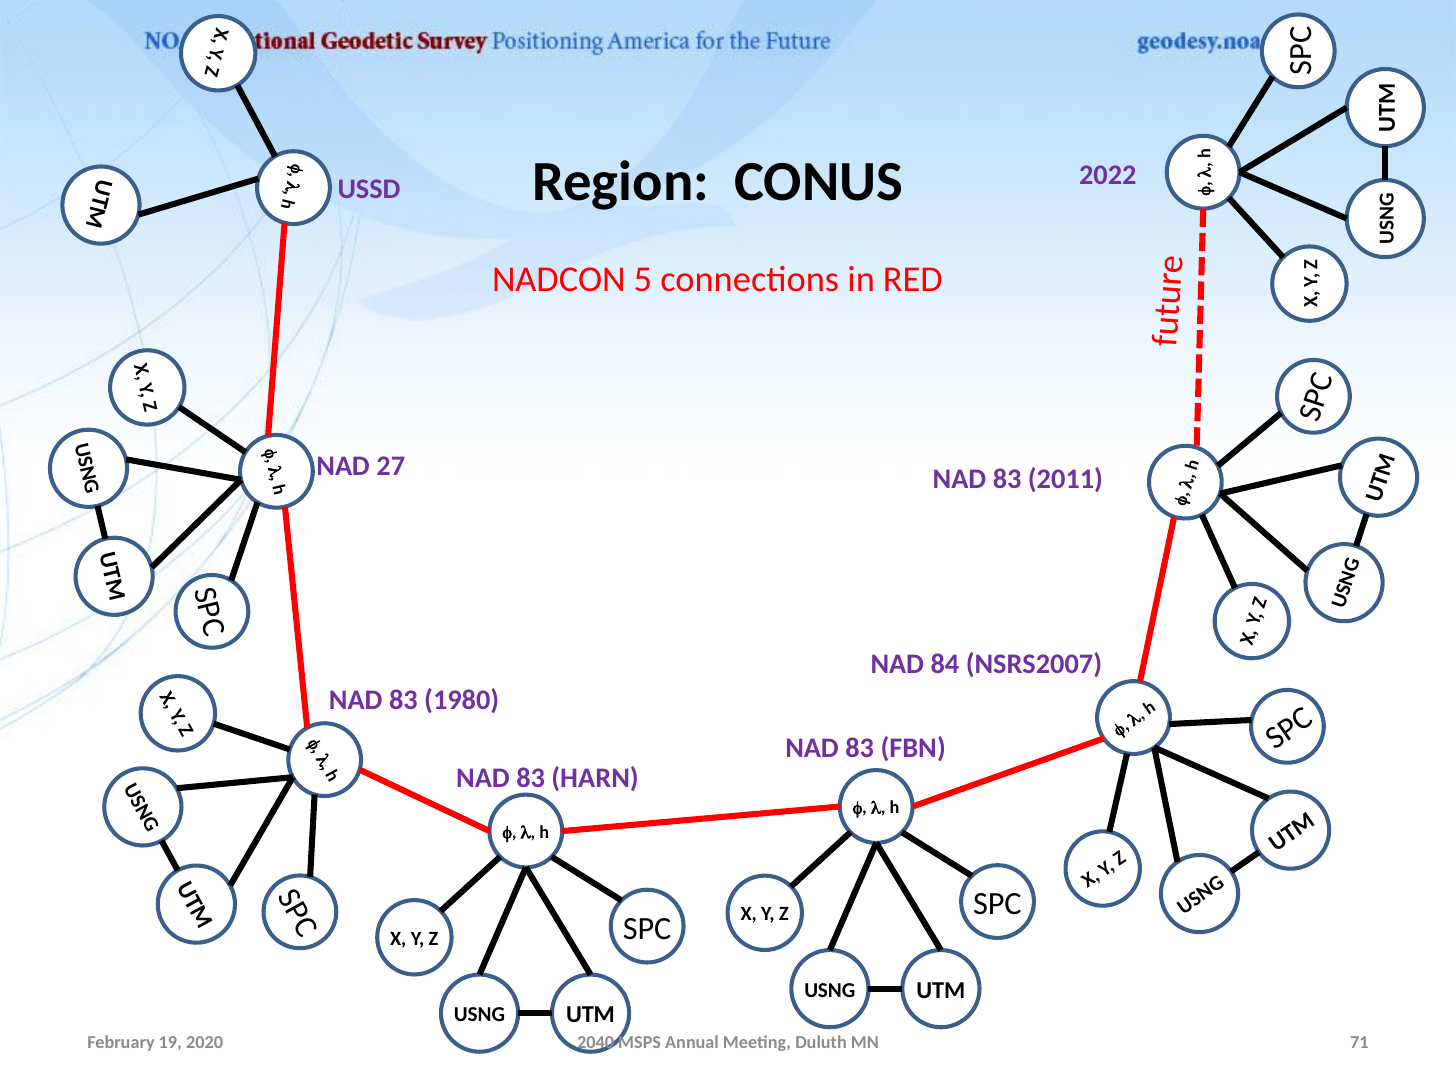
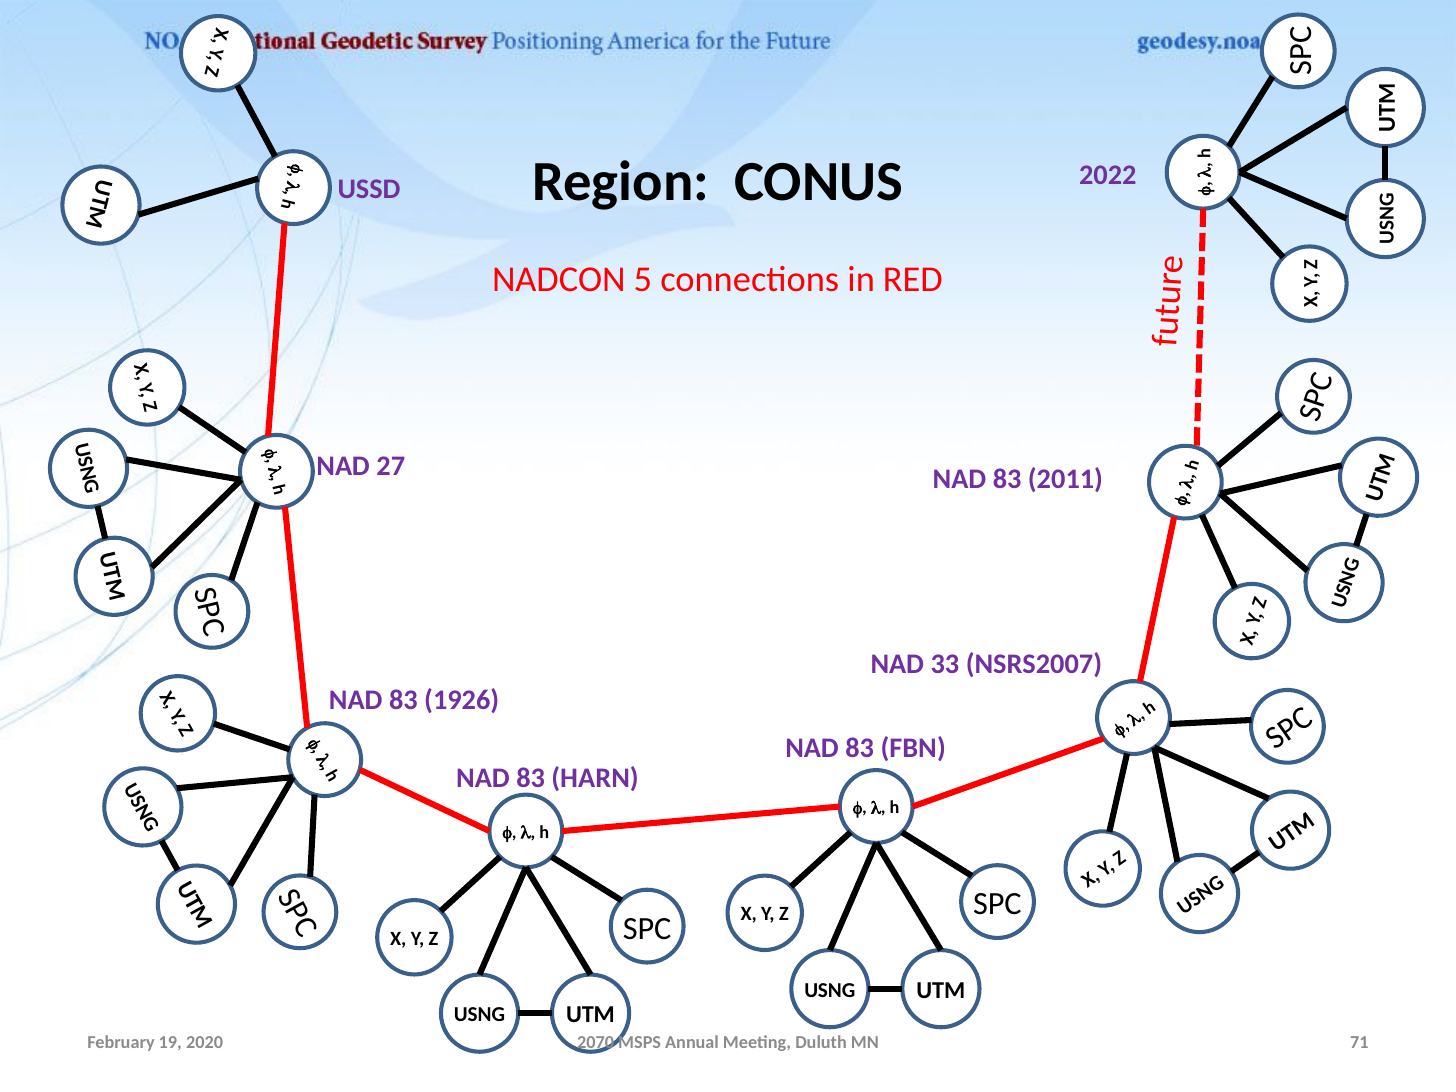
84: 84 -> 33 (945, 664)
1980: 1980 -> 1926 (462, 700)
2040: 2040 -> 2070 (596, 1042)
